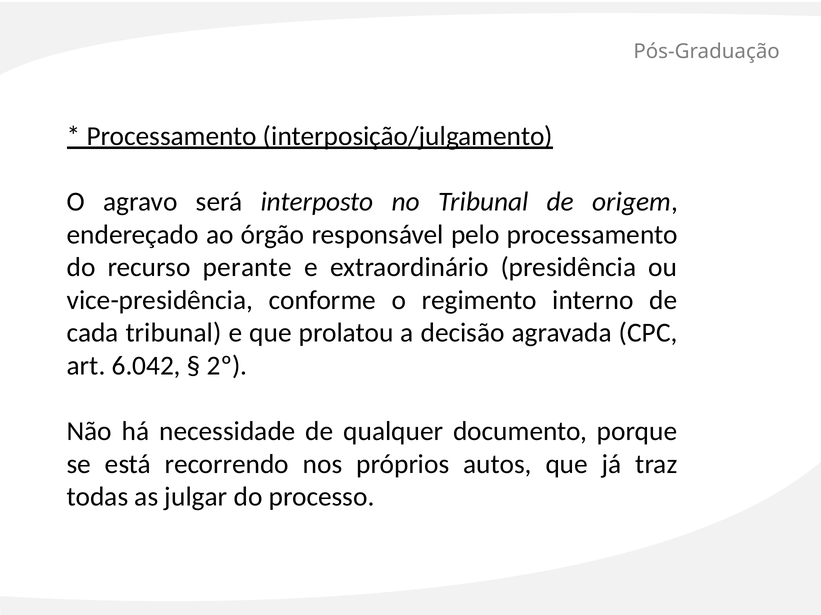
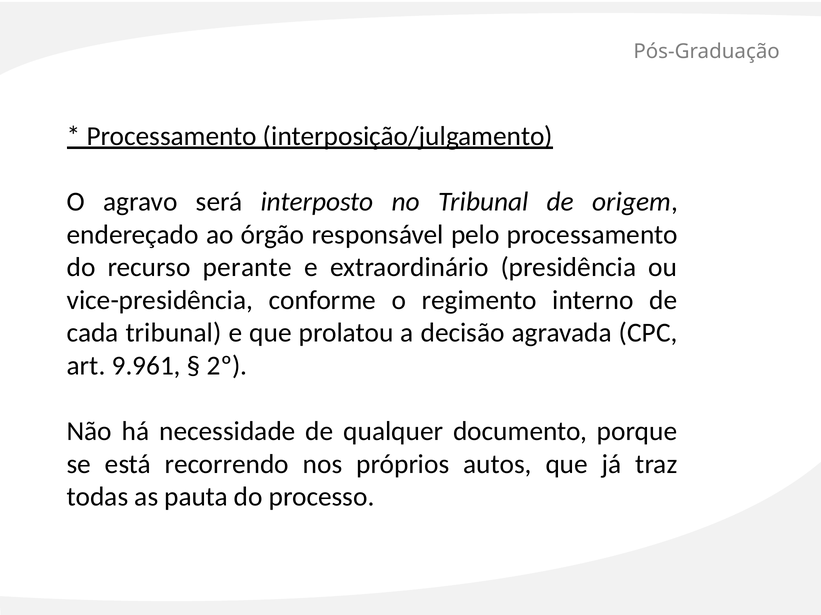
6.042: 6.042 -> 9.961 (146, 366)
julgar: julgar -> pauta (196, 497)
